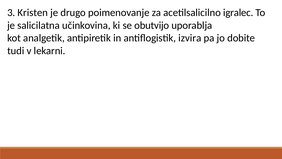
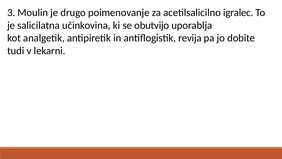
Kristen: Kristen -> Moulin (33, 13)
izvira: izvira -> revija (190, 38)
